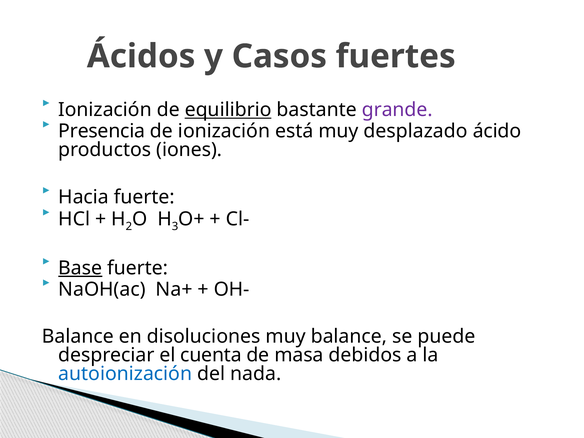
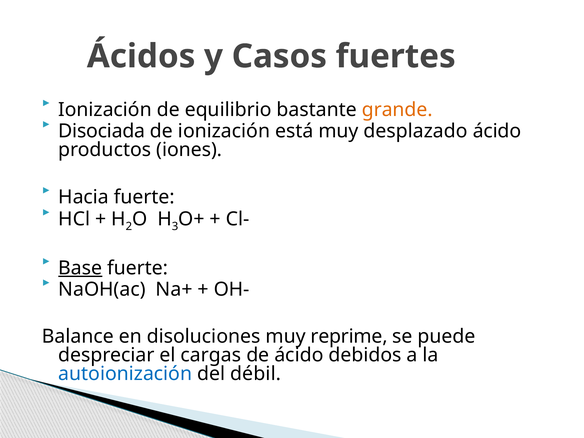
equilibrio underline: present -> none (228, 110)
grande colour: purple -> orange (397, 110)
Presencia: Presencia -> Disociada (102, 131)
muy balance: balance -> reprime (349, 336)
cuenta: cuenta -> cargas (211, 355)
de masa: masa -> ácido (299, 355)
nada: nada -> débil (256, 374)
